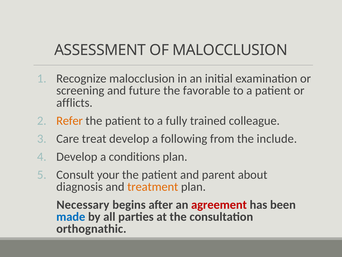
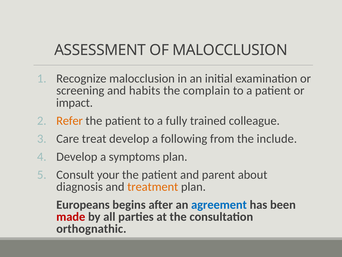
future: future -> habits (145, 90)
favorable: favorable -> complain (206, 90)
afflicts: afflicts -> impact (75, 102)
conditions: conditions -> symptoms (134, 156)
Necessary: Necessary -> Europeans (83, 204)
agreement colour: red -> blue (219, 204)
made colour: blue -> red (71, 216)
